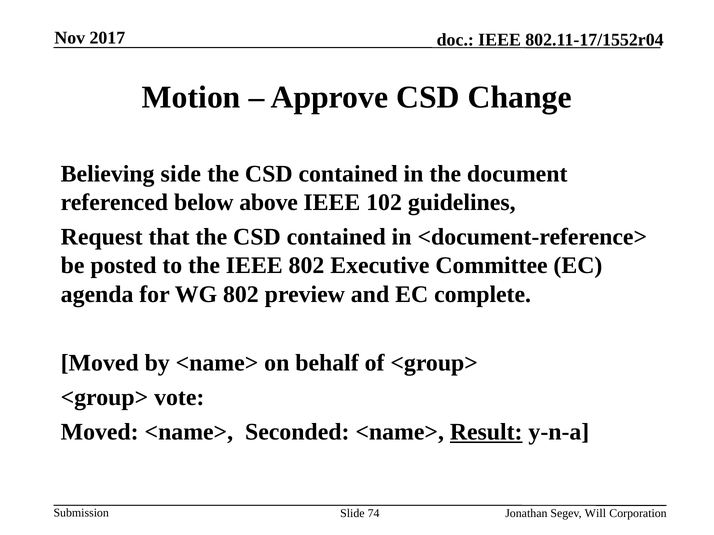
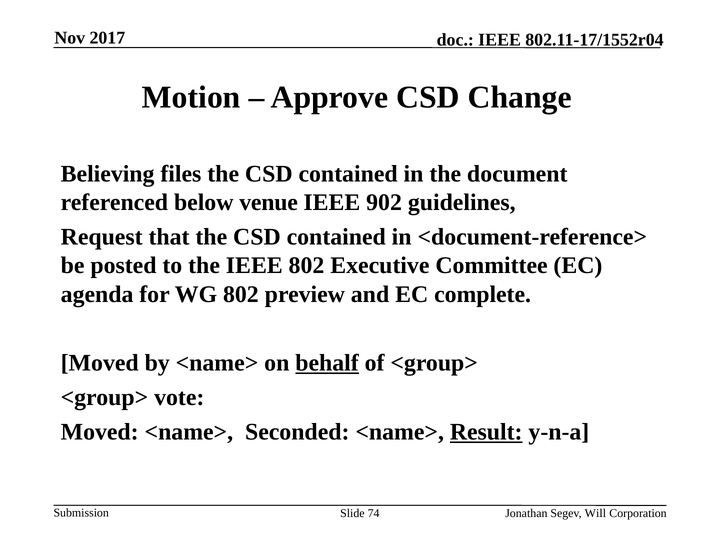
side: side -> files (181, 174)
above: above -> venue (269, 203)
102: 102 -> 902 (384, 203)
behalf underline: none -> present (327, 363)
